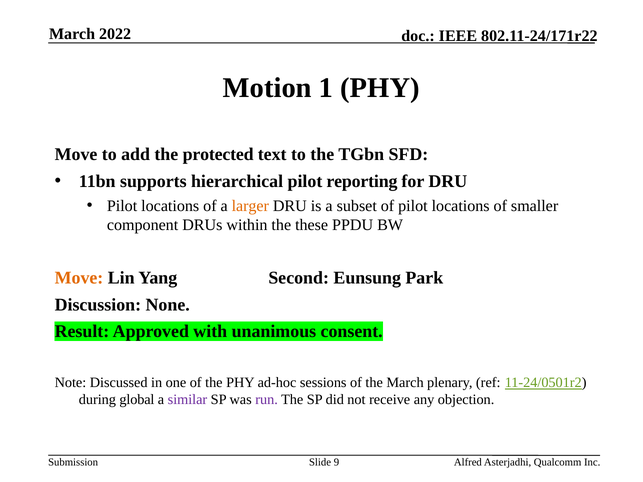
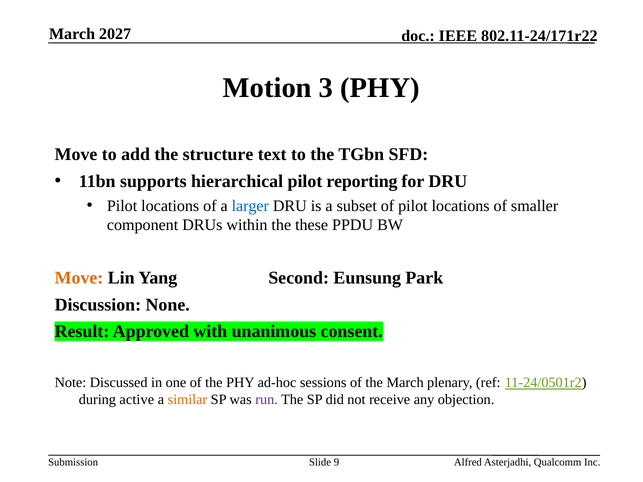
2022: 2022 -> 2027 (115, 34)
1: 1 -> 3 (326, 88)
protected: protected -> structure (218, 155)
larger colour: orange -> blue (250, 206)
global: global -> active (137, 400)
similar colour: purple -> orange (187, 400)
